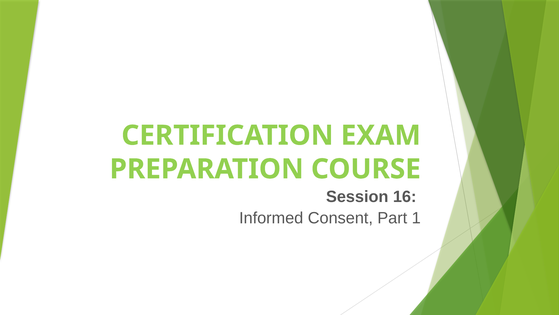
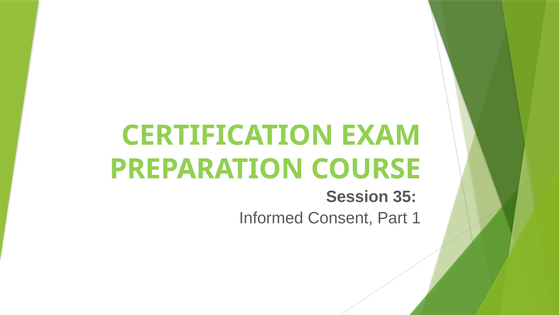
16: 16 -> 35 (405, 197)
